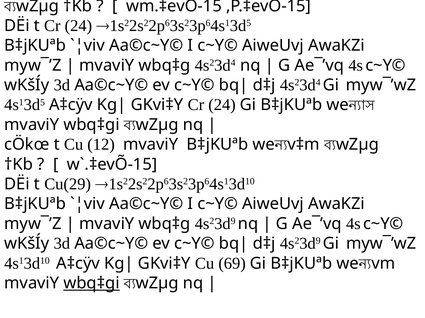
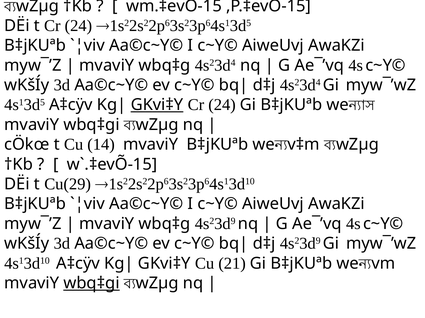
GKvi‡Y underline: none -> present (157, 105)
12: 12 -> 14 (101, 145)
69: 69 -> 21 (232, 264)
